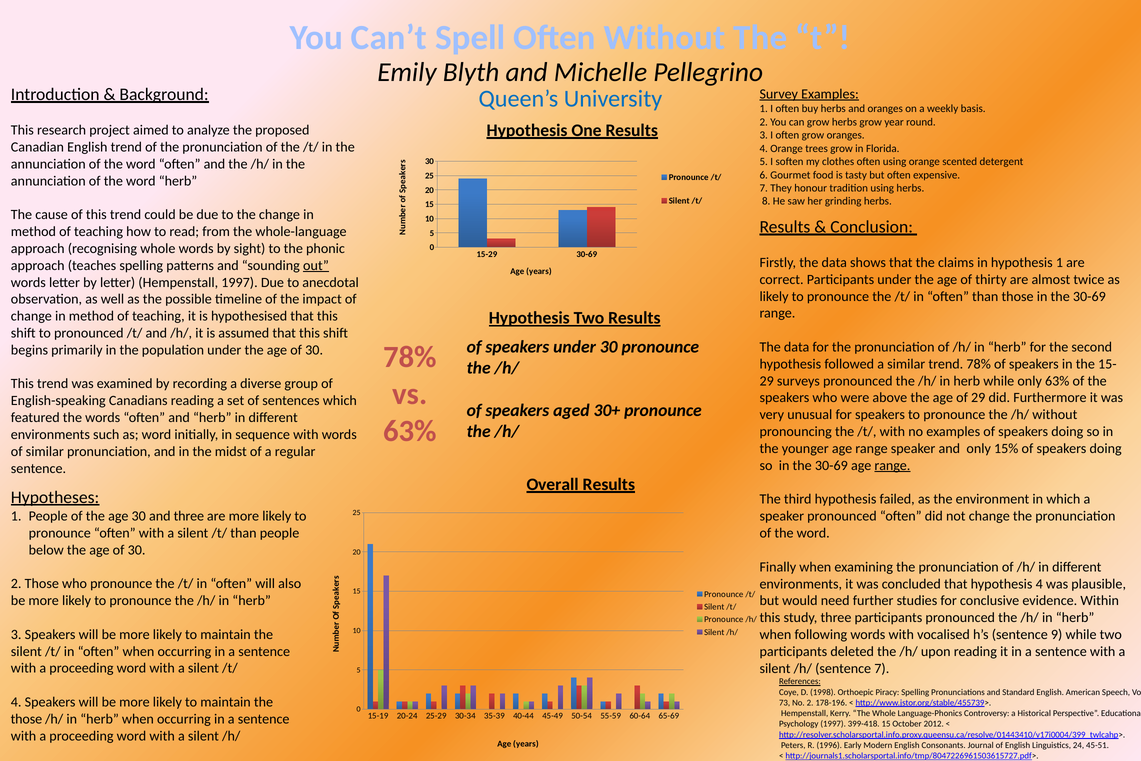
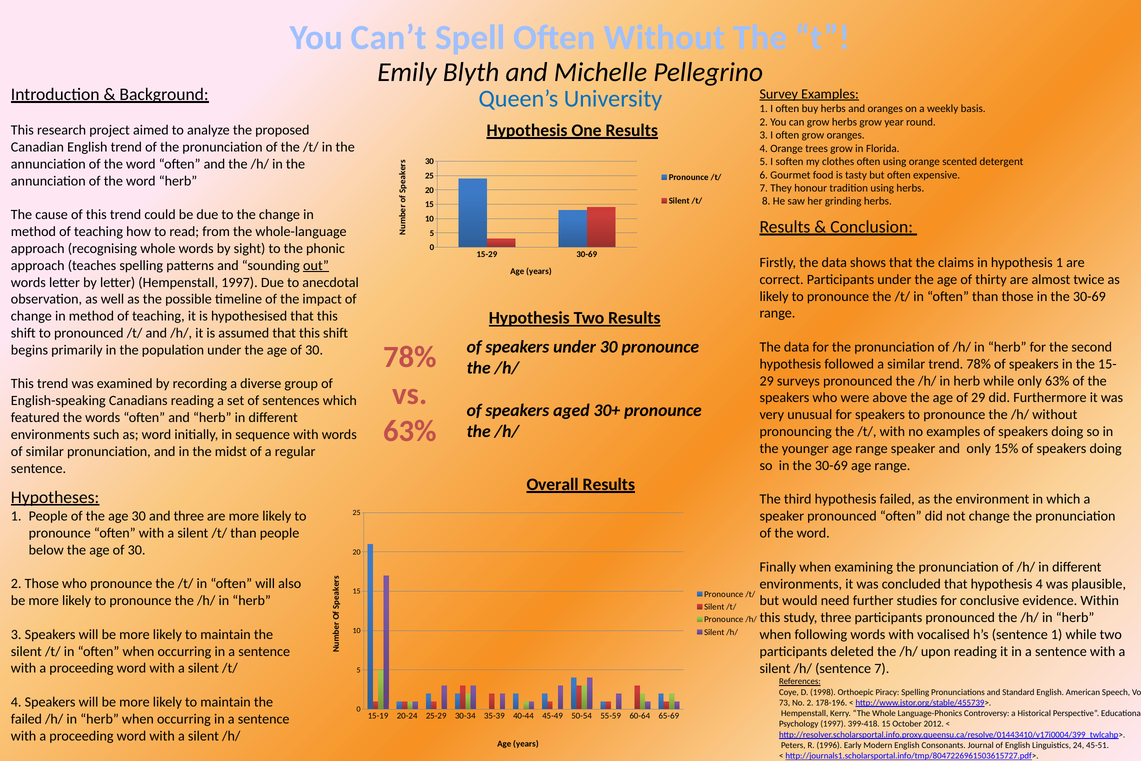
range underline: present -> none (892, 465)
sentence 9: 9 -> 1 (1057, 634)
those: those -> failed (26, 719)
